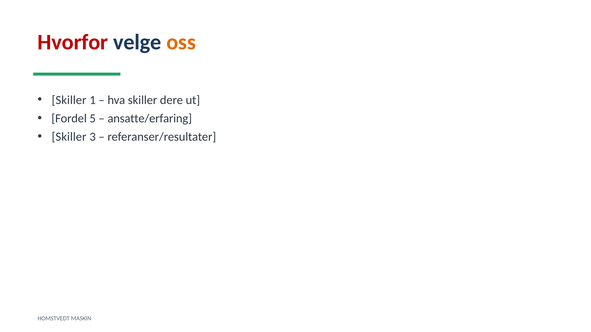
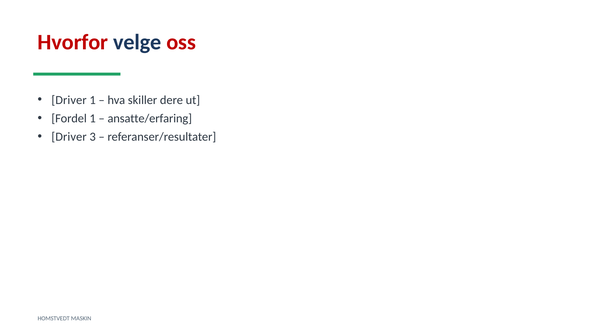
oss colour: orange -> red (181, 42)
Skiller: Skiller -> Driver (69, 100)
Fordel 5: 5 -> 1 (93, 119)
Skiller: Skiller -> Driver (69, 137)
